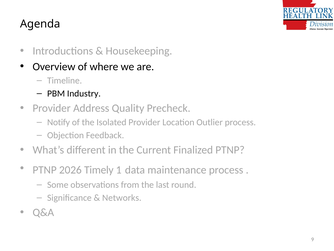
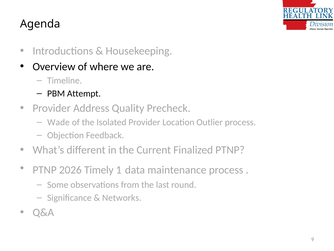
Industry: Industry -> Attempt (84, 93)
Notify: Notify -> Wade (58, 122)
